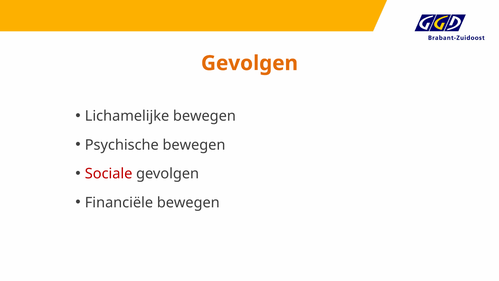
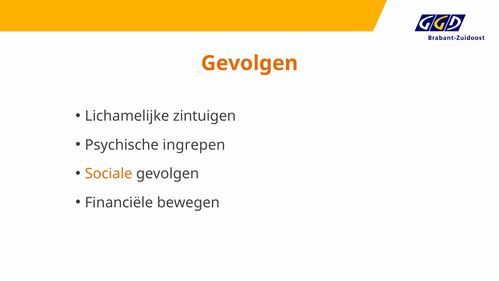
Lichamelijke bewegen: bewegen -> zintuigen (204, 116)
Psychische bewegen: bewegen -> ingrepen (194, 145)
Sociale colour: red -> orange (109, 174)
